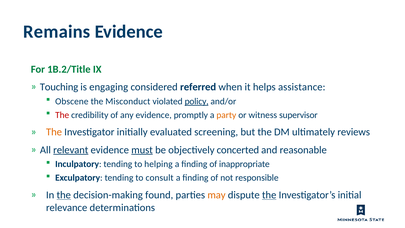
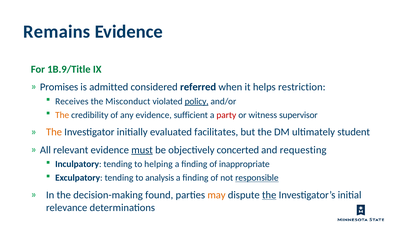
1B.2/Title: 1B.2/Title -> 1B.9/Title (69, 69)
Touching: Touching -> Promises (59, 87)
engaging: engaging -> admitted (109, 87)
assistance: assistance -> restriction (302, 87)
Obscene: Obscene -> Receives (72, 101)
The colour: red -> orange (62, 115)
promptly: promptly -> sufficient (191, 115)
party colour: orange -> red (226, 115)
screening: screening -> facilitates (216, 132)
reviews: reviews -> student (354, 132)
relevant underline: present -> none (71, 150)
reasonable: reasonable -> requesting (303, 150)
consult: consult -> analysis (160, 178)
responsible underline: none -> present (257, 178)
the underline: present -> none (64, 195)
